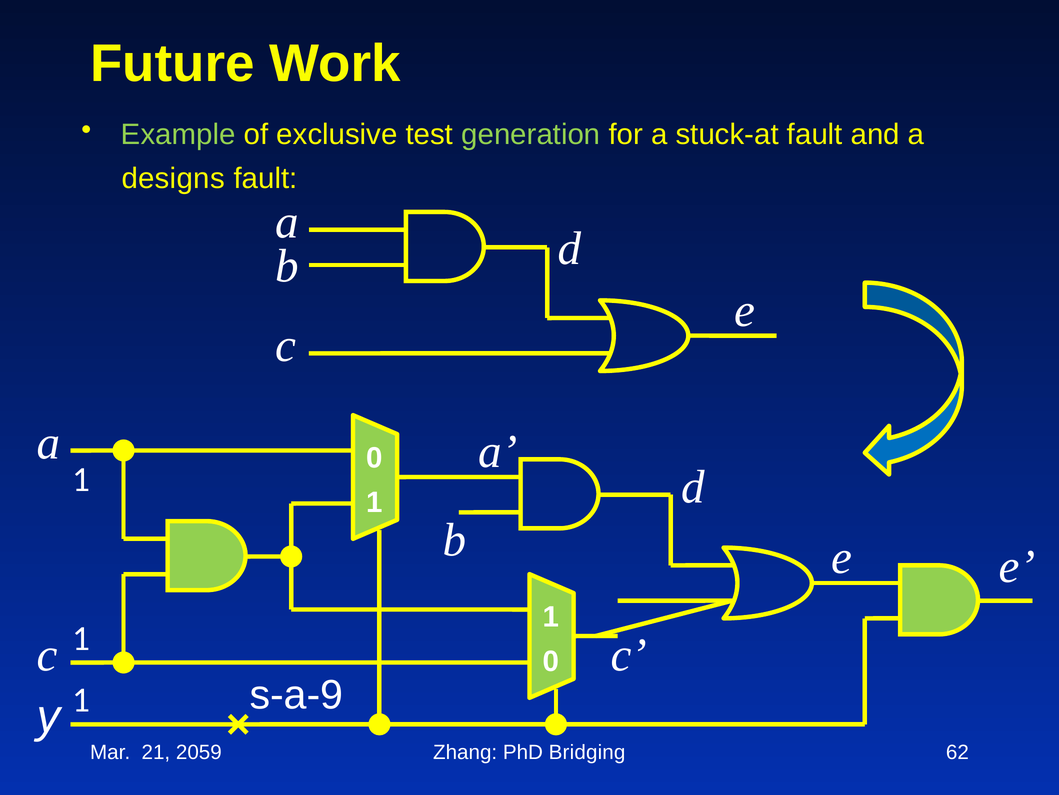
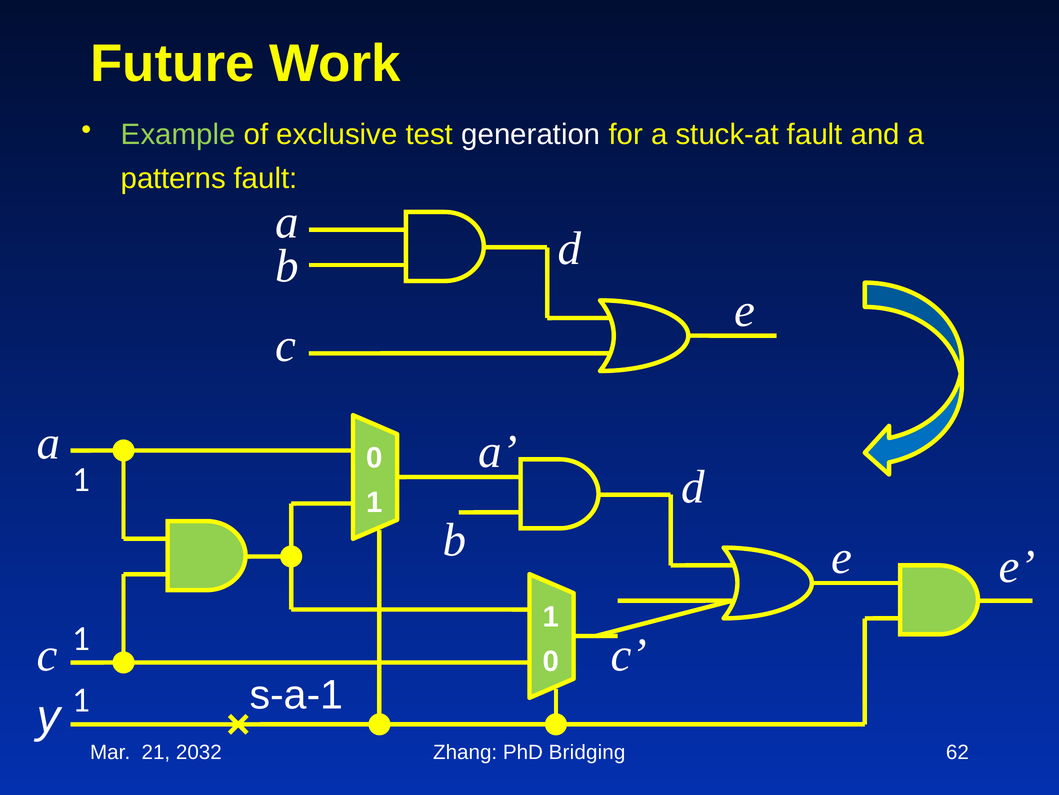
generation colour: light green -> white (531, 134)
designs: designs -> patterns (173, 179)
s-a-9: s-a-9 -> s-a-1 (296, 695)
2059: 2059 -> 2032 (199, 752)
